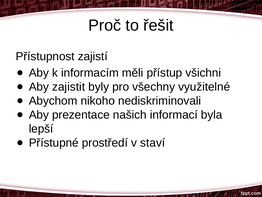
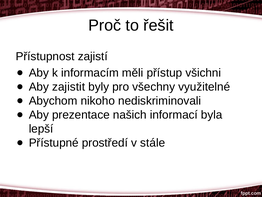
staví: staví -> stále (153, 142)
